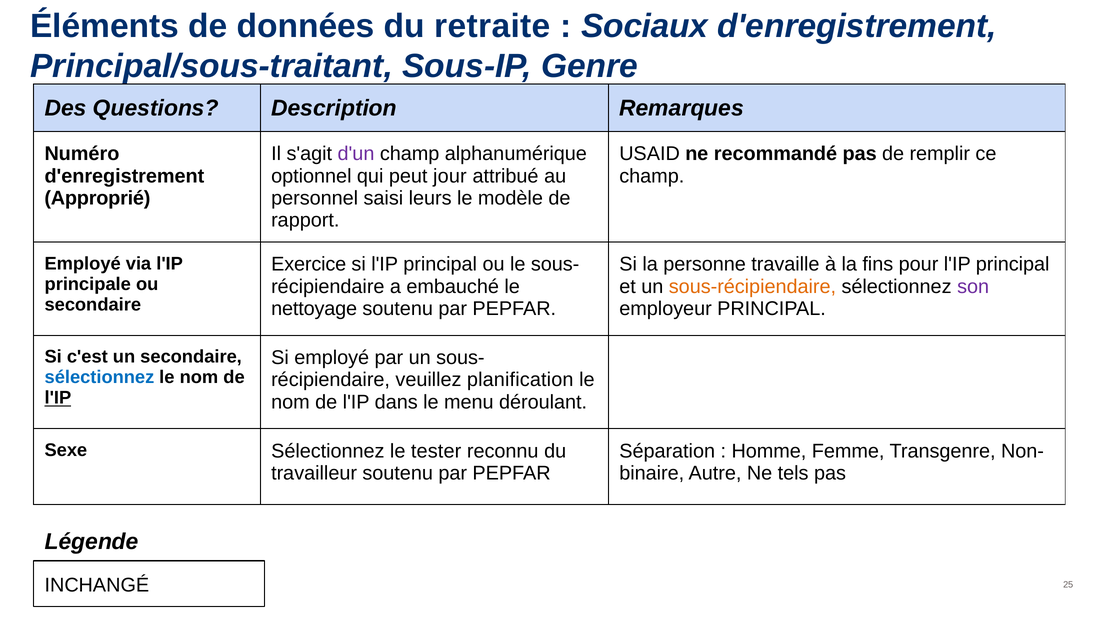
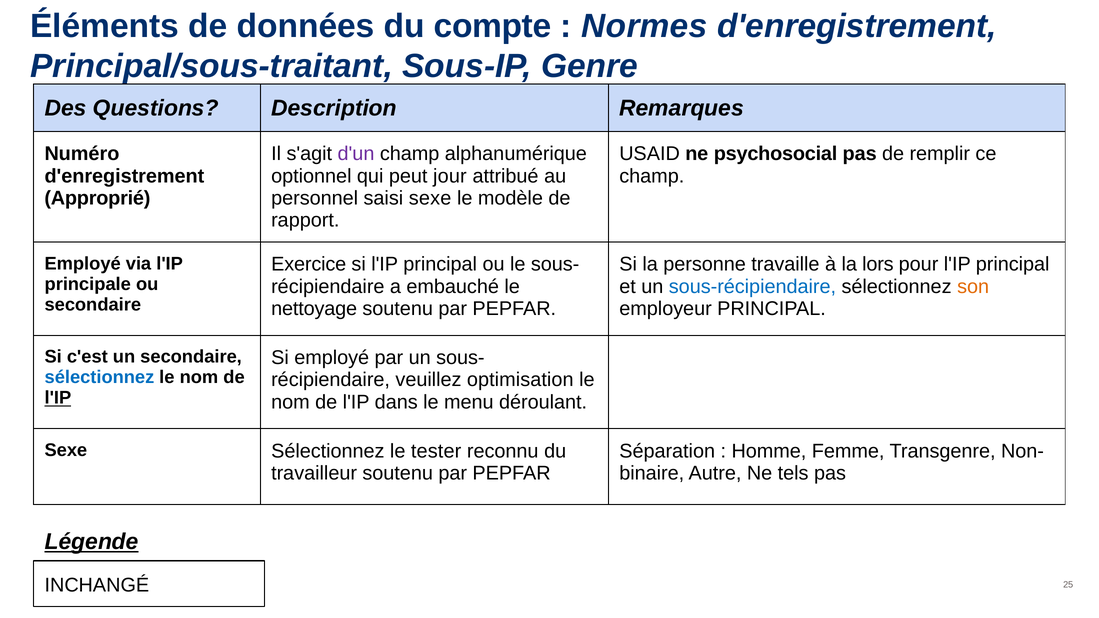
retraite: retraite -> compte (493, 26)
Sociaux: Sociaux -> Normes (644, 26)
recommandé: recommandé -> psychosocial (776, 154)
saisi leurs: leurs -> sexe (430, 198)
fins: fins -> lors (878, 264)
sous-récipiendaire colour: orange -> blue (752, 287)
son colour: purple -> orange (973, 287)
planification: planification -> optimisation (520, 380)
Légende underline: none -> present (92, 542)
